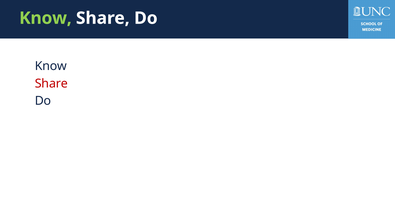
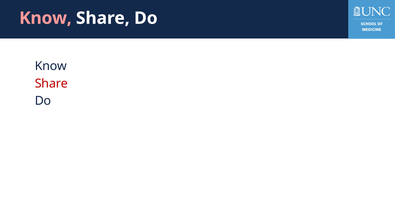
Know colour: light green -> pink (45, 18)
